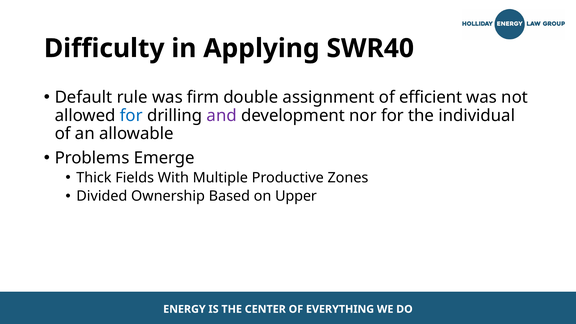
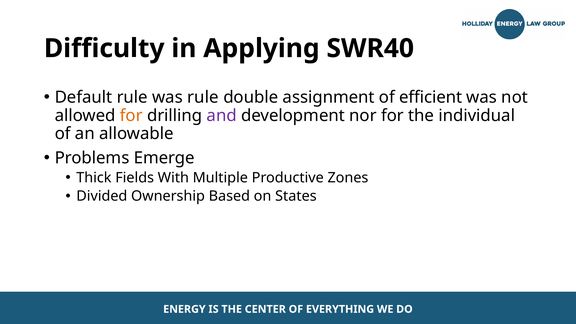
was firm: firm -> rule (203, 97)
for colour: blue -> orange (131, 116)
Upper: Upper -> States (296, 196)
